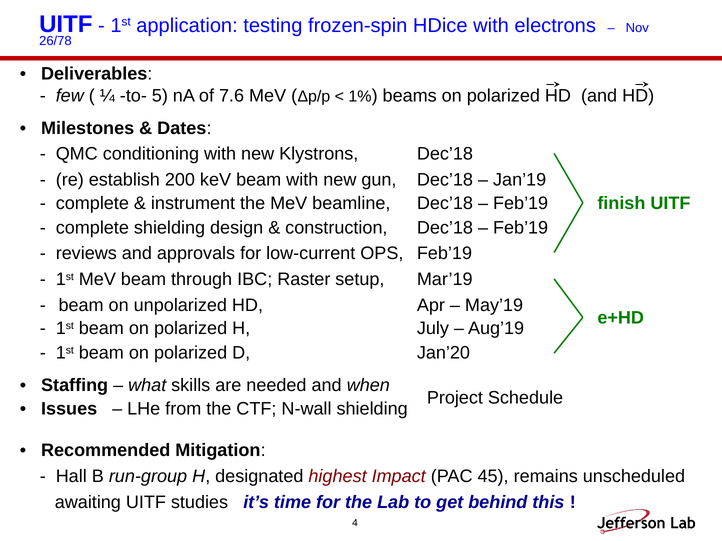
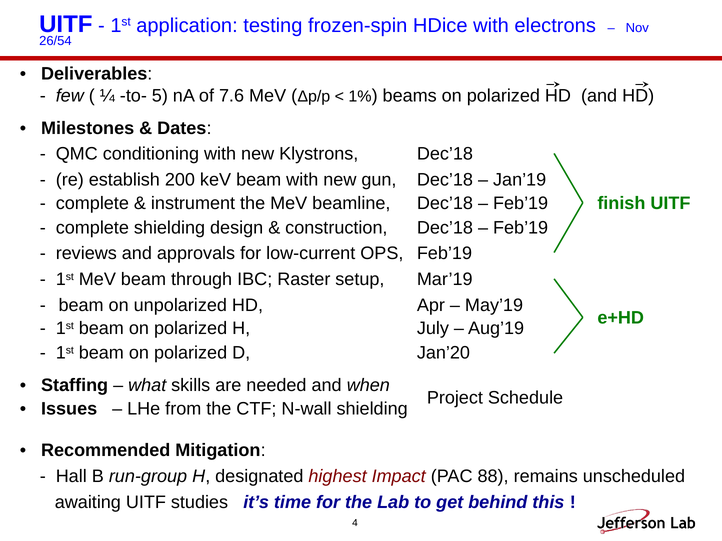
26/78: 26/78 -> 26/54 (55, 41)
45: 45 -> 88 (493, 477)
